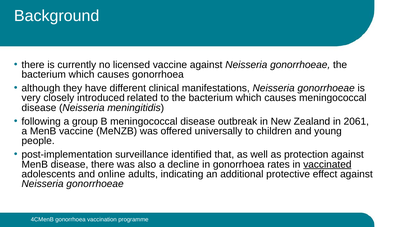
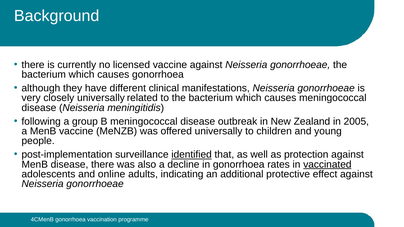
closely introduced: introduced -> universally (101, 98)
2061: 2061 -> 2005 (356, 121)
identified underline: none -> present (192, 155)
